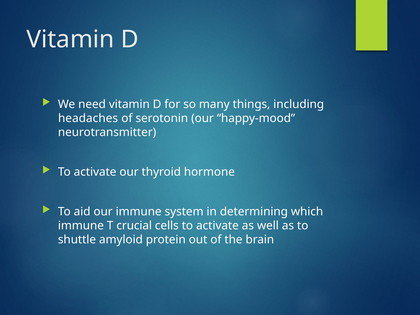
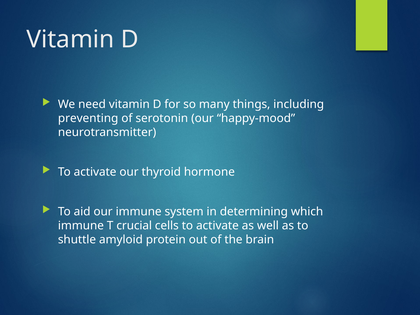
headaches: headaches -> preventing (88, 118)
